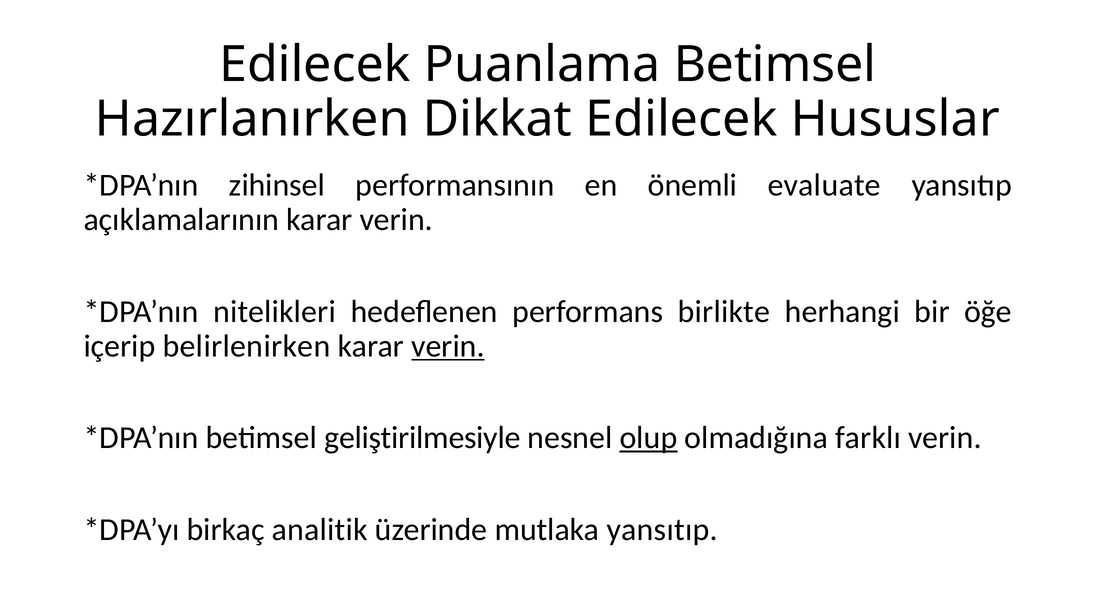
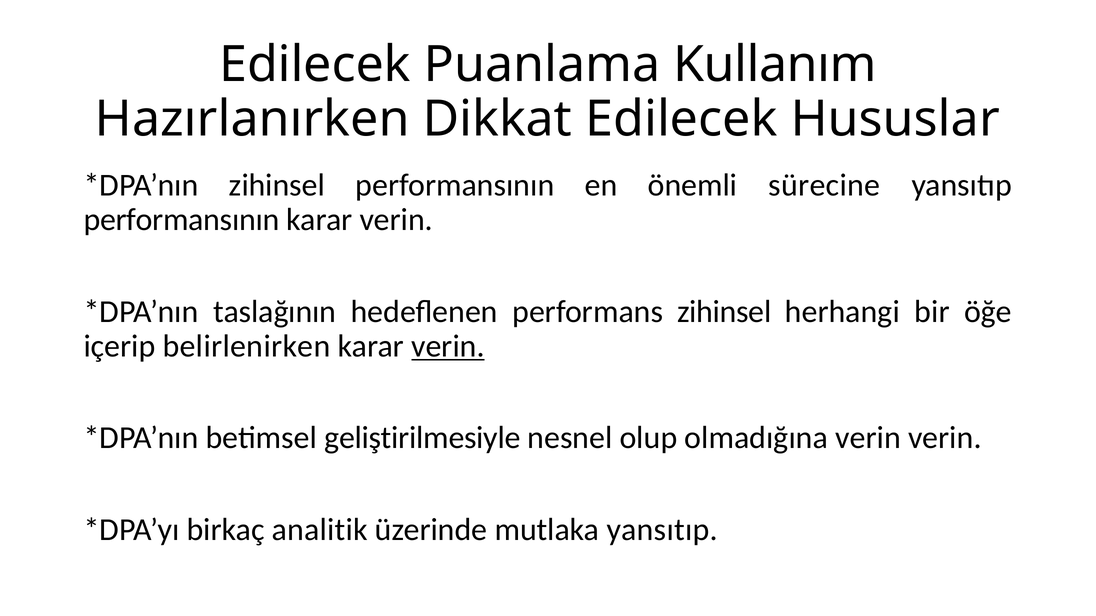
Puanlama Betimsel: Betimsel -> Kullanım (775, 65)
evaluate: evaluate -> sürecine (824, 185)
açıklamalarının: açıklamalarının -> performansının (182, 220)
nitelikleri: nitelikleri -> taslağının (275, 312)
performans birlikte: birlikte -> zihinsel (724, 312)
olup underline: present -> none (648, 438)
olmadığına farklı: farklı -> verin (868, 438)
